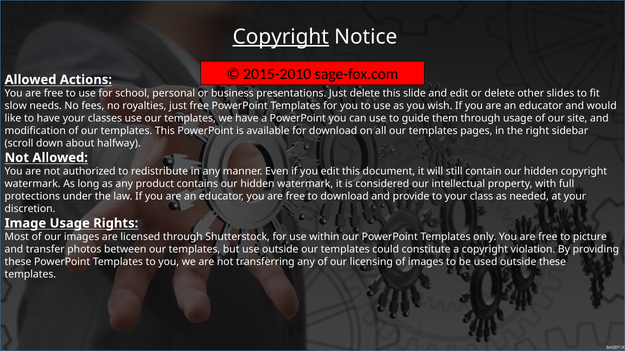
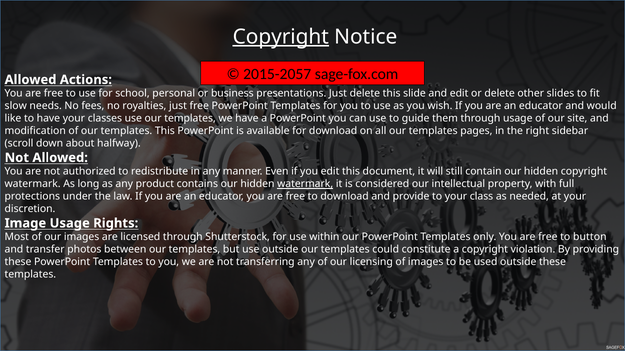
2015-2010: 2015-2010 -> 2015-2057 (277, 74)
watermark underline: none -> present (305, 184)
picture: picture -> button (590, 237)
